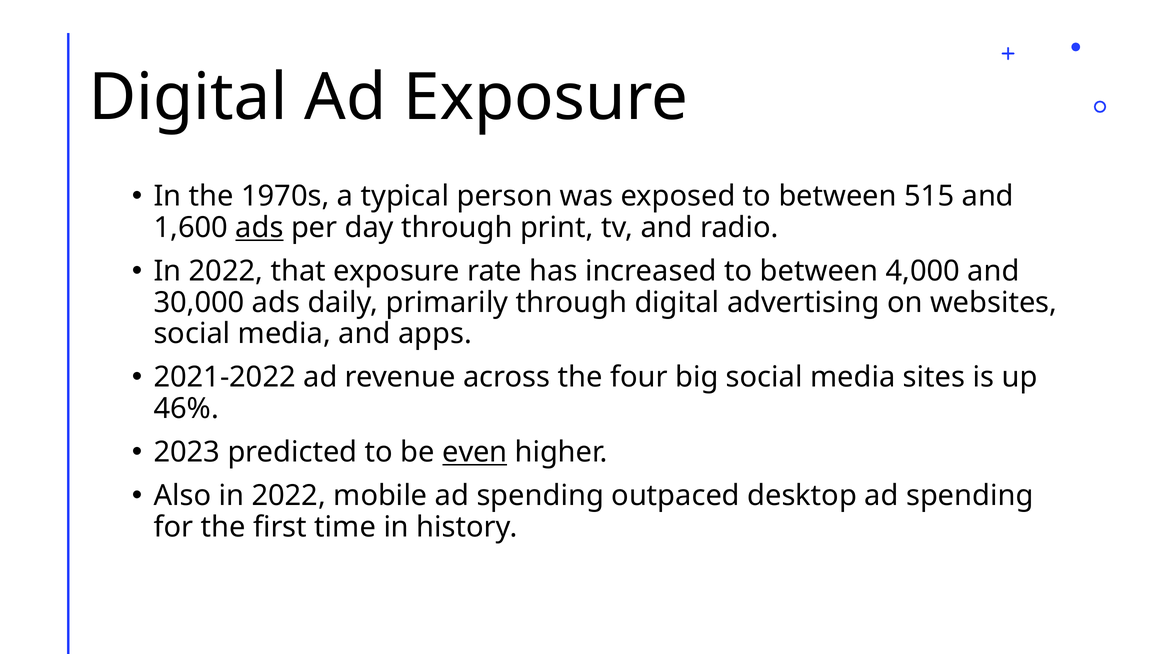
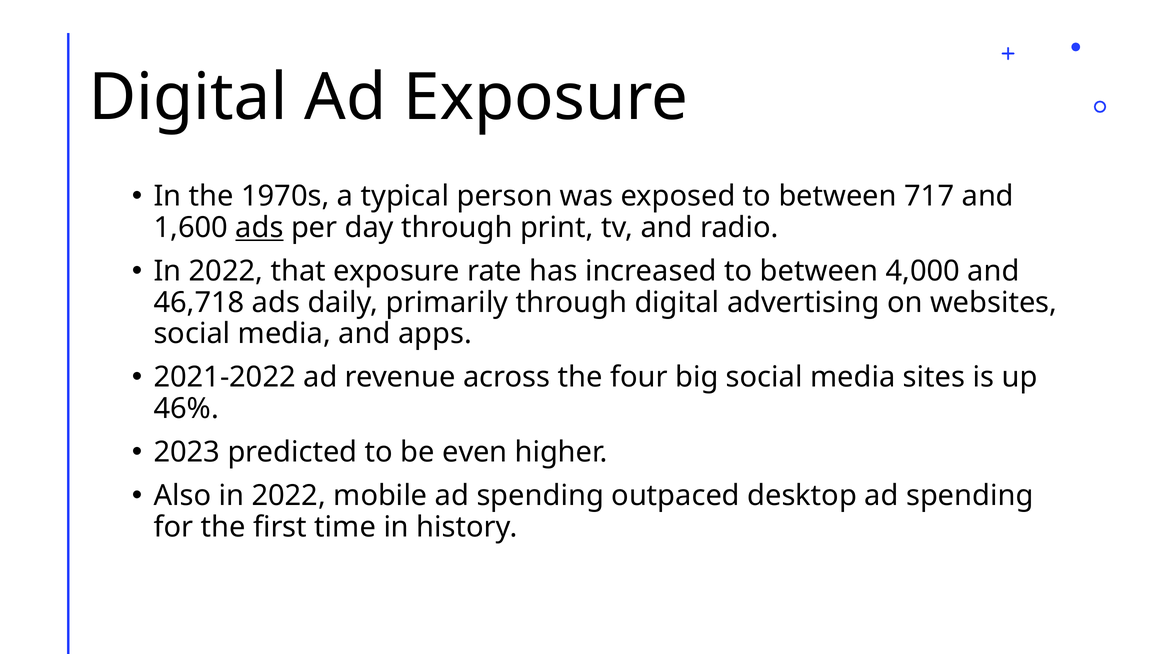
515: 515 -> 717 (929, 196)
30,000: 30,000 -> 46,718 (199, 302)
even underline: present -> none (475, 452)
